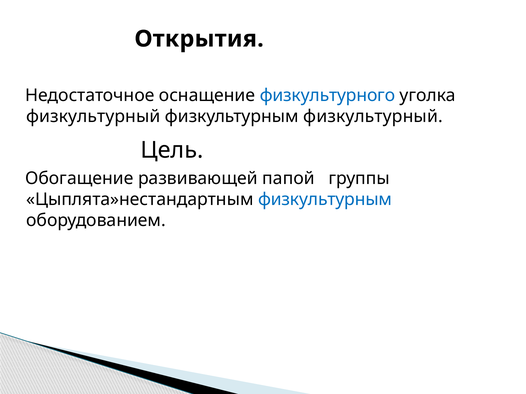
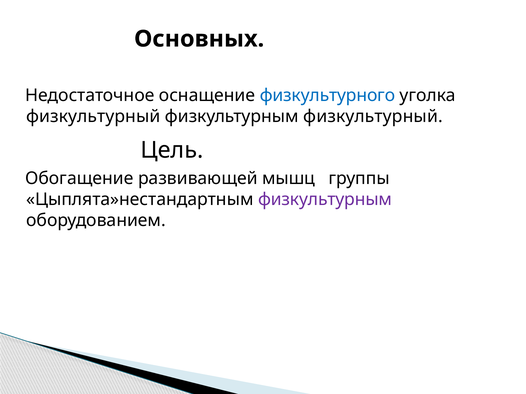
Открытия: Открытия -> Основных (199, 39)
папой: папой -> мышц (289, 179)
физкультурным colour: blue -> purple (325, 200)
